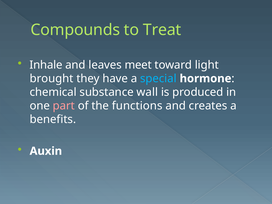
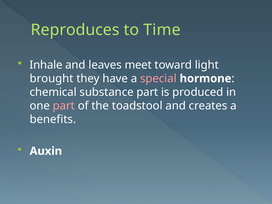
Compounds: Compounds -> Reproduces (75, 30)
Treat: Treat -> Time (162, 30)
special colour: light blue -> pink (158, 79)
substance wall: wall -> part (147, 92)
functions: functions -> toadstool (137, 106)
